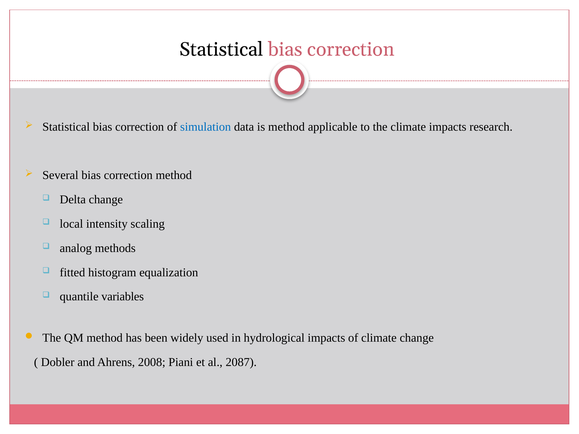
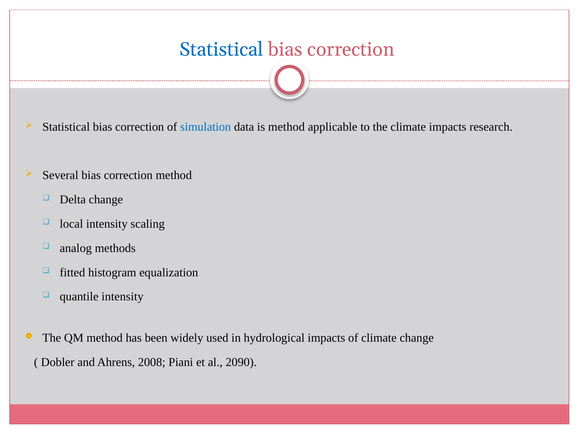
Statistical colour: black -> blue (221, 49)
quantile variables: variables -> intensity (123, 297)
2087: 2087 -> 2090 (241, 362)
